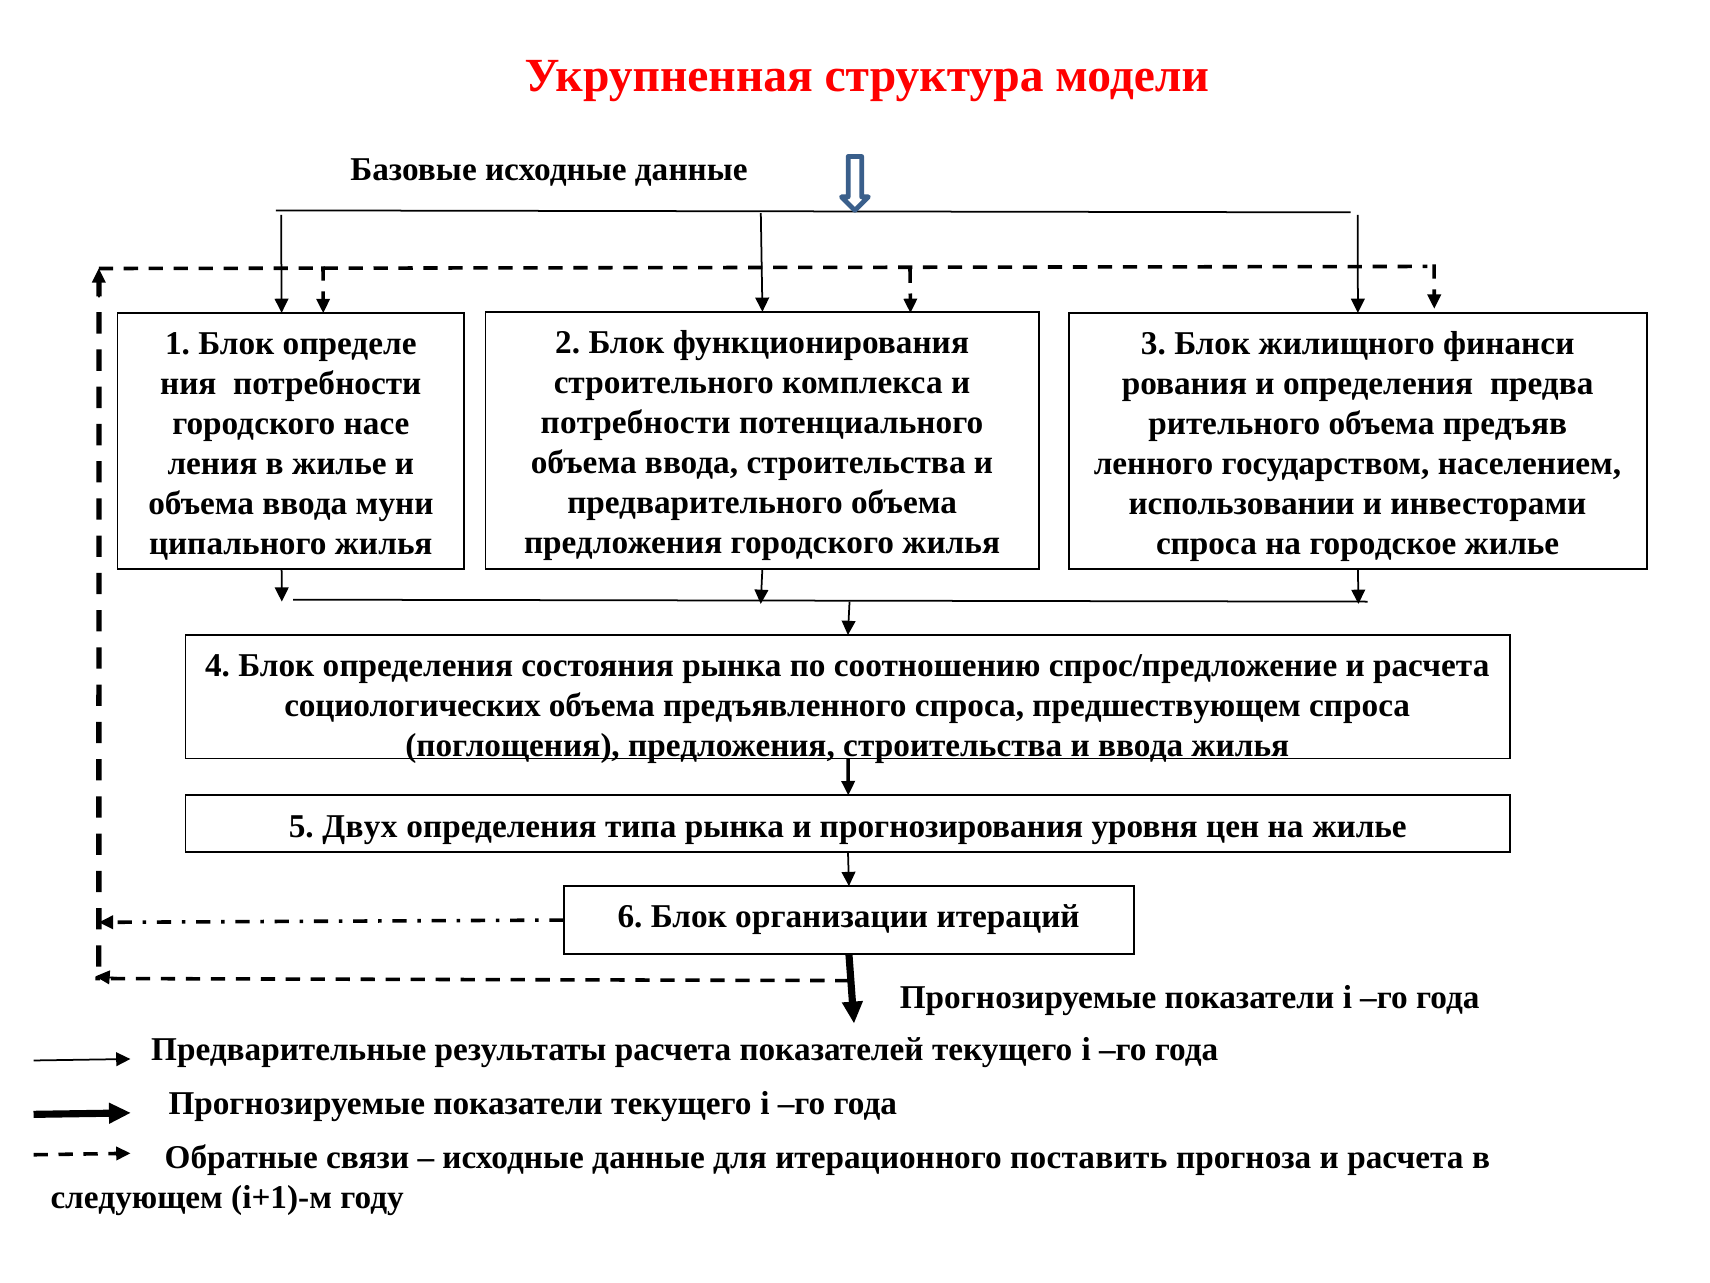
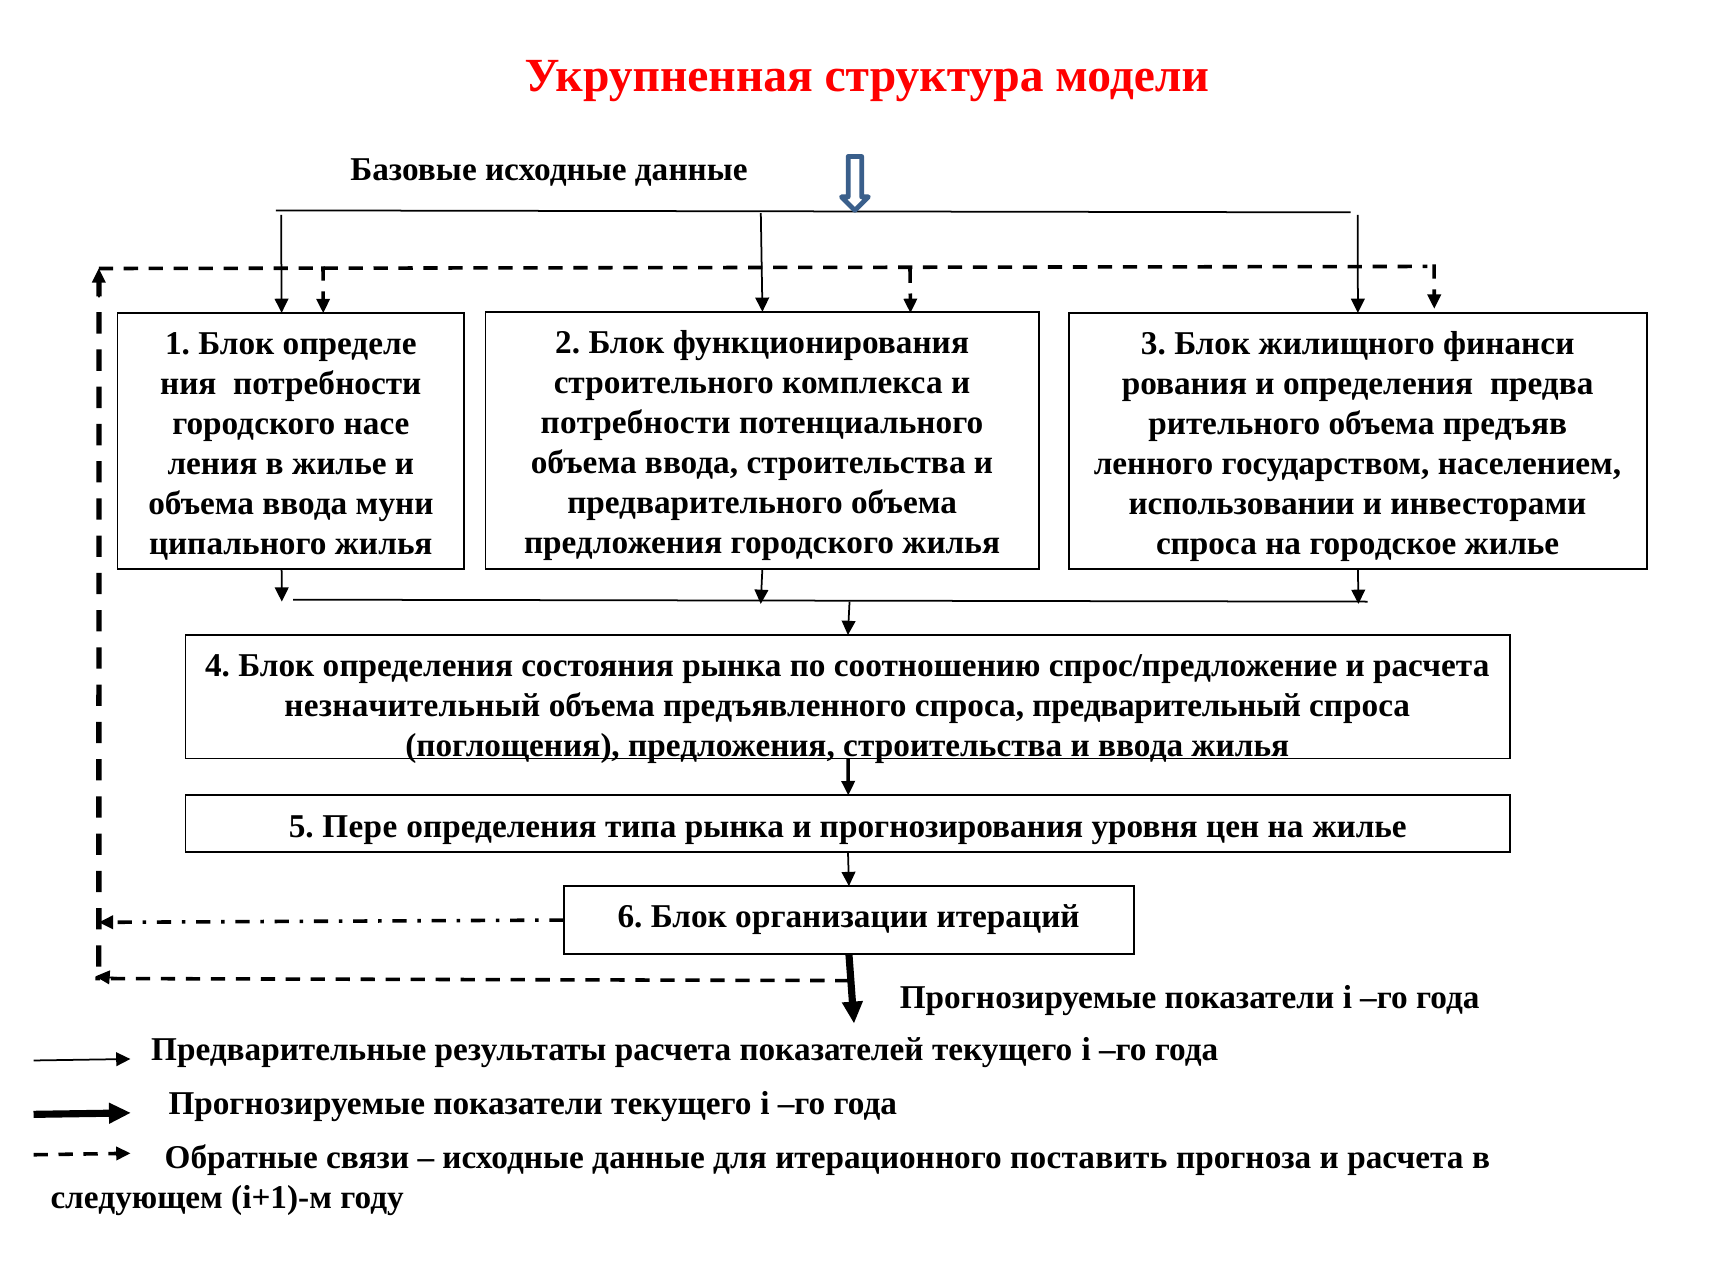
социологических: социологических -> незначительный (412, 705)
предшествующем: предшествующем -> предварительный (1167, 705)
Двух: Двух -> Пере (360, 826)
